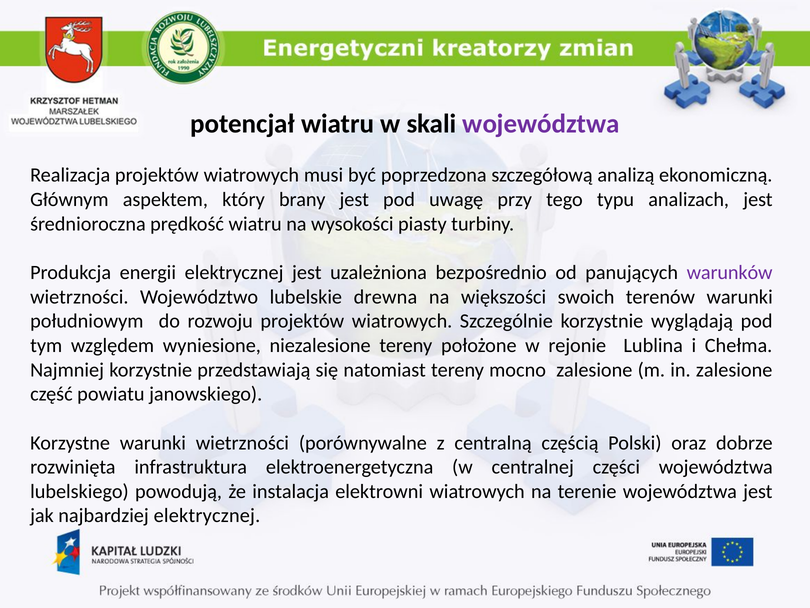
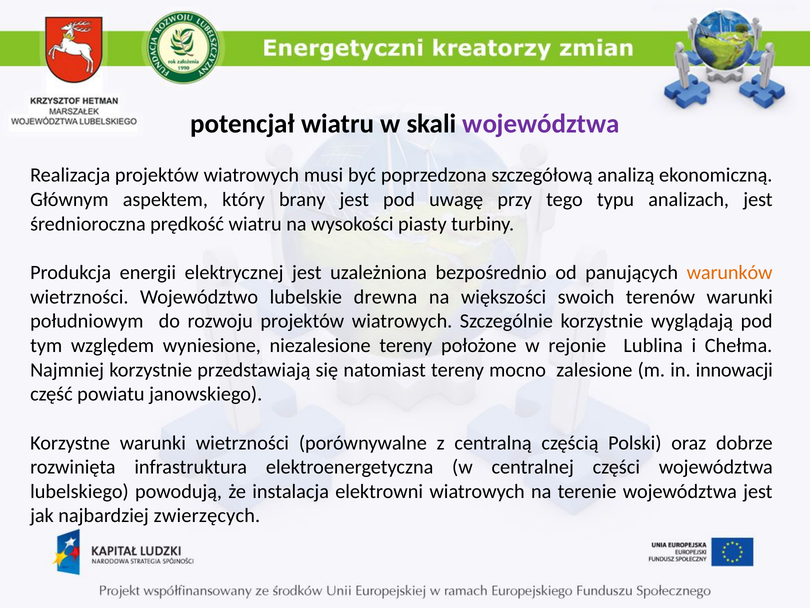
warunków colour: purple -> orange (730, 272)
in zalesione: zalesione -> innowacji (734, 370)
najbardziej elektrycznej: elektrycznej -> zwierzęcych (207, 515)
